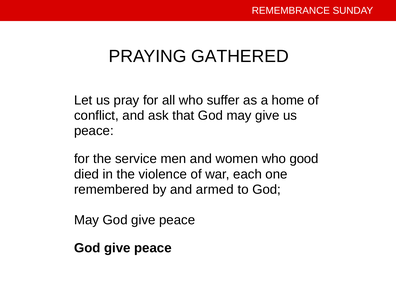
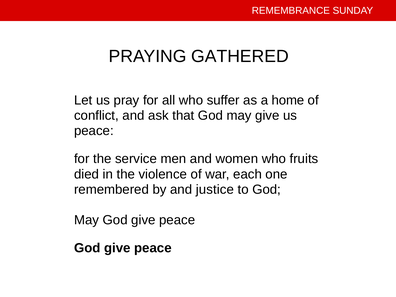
good: good -> fruits (304, 159)
armed: armed -> justice (215, 189)
